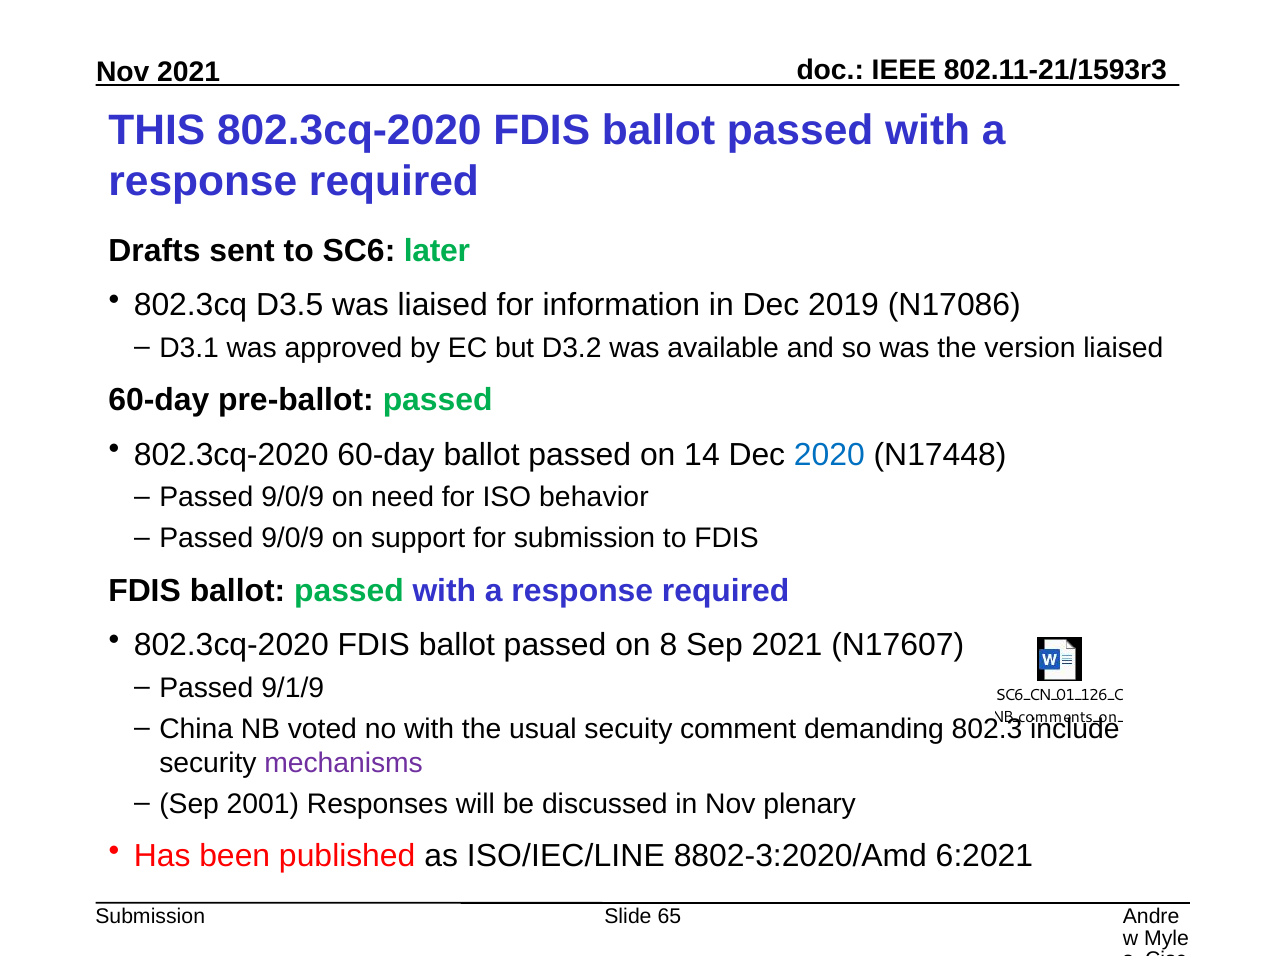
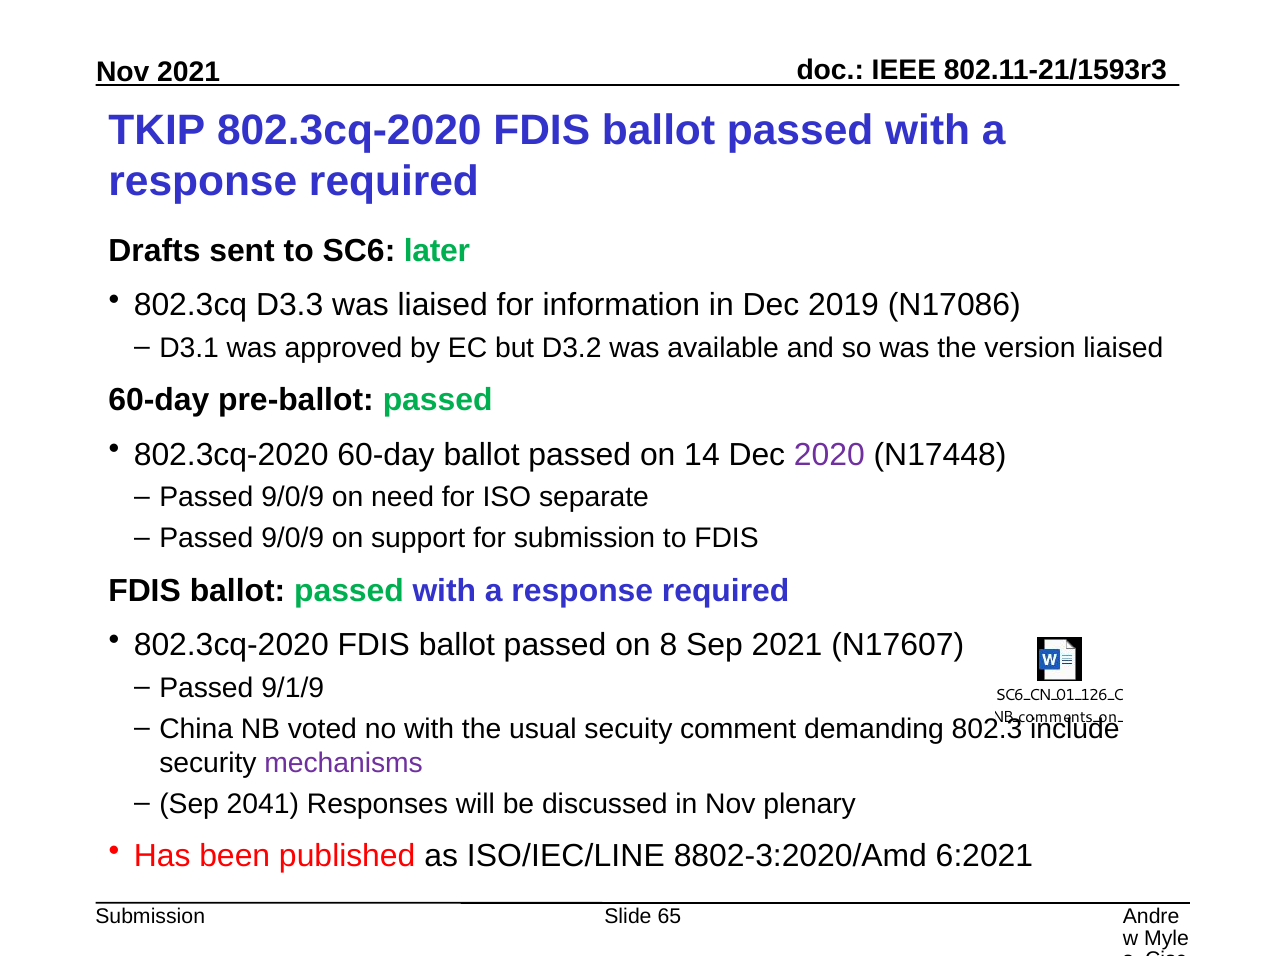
THIS: THIS -> TKIP (157, 131)
D3.5: D3.5 -> D3.3 (290, 305)
2020 colour: blue -> purple (829, 455)
behavior: behavior -> separate (594, 498)
2001: 2001 -> 2041 (263, 804)
